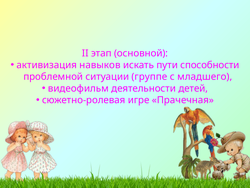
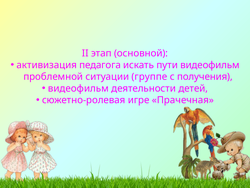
навыков: навыков -> педагога (100, 65)
пути способности: способности -> видеофильм (210, 65)
младшего: младшего -> получения (205, 77)
